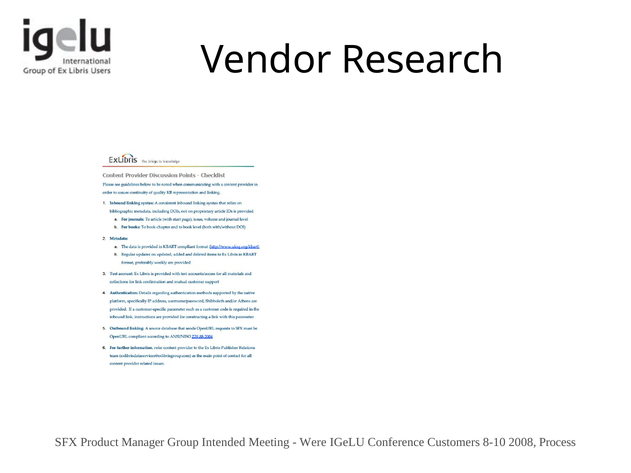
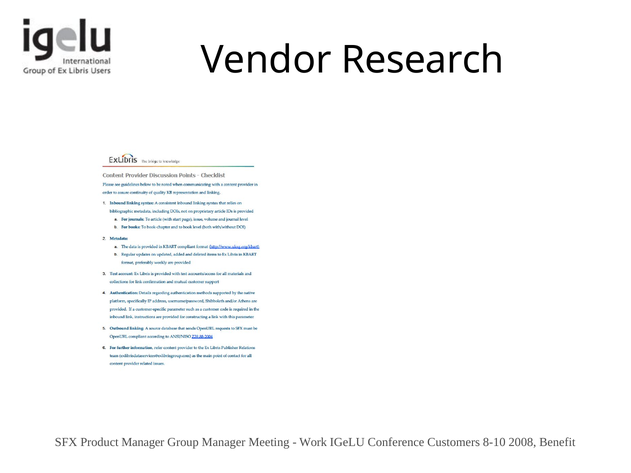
Group Intended: Intended -> Manager (224, 443)
Were: Were -> Work (313, 443)
Process: Process -> Benefit (557, 443)
